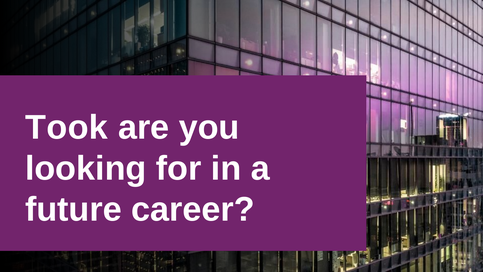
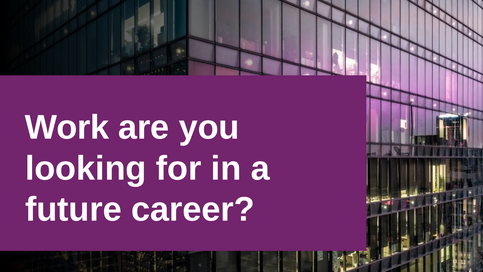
Took: Took -> Work (67, 127)
